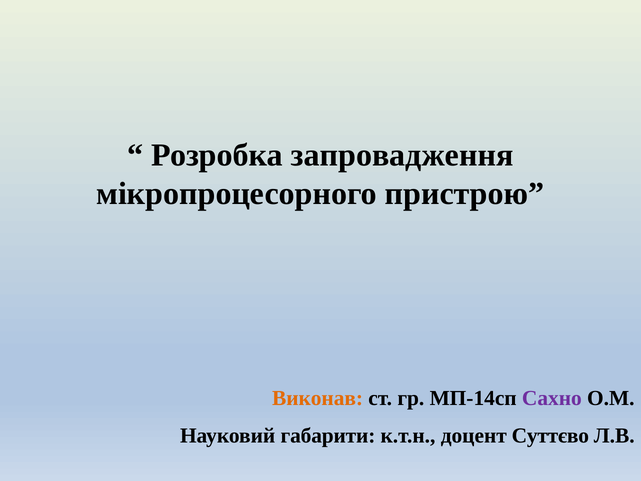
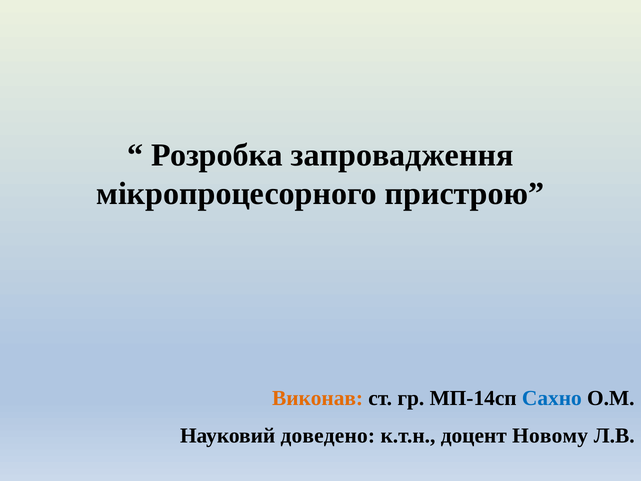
Сахно colour: purple -> blue (552, 398)
габарити: габарити -> доведено (328, 435)
Суттєво: Суттєво -> Новому (550, 435)
